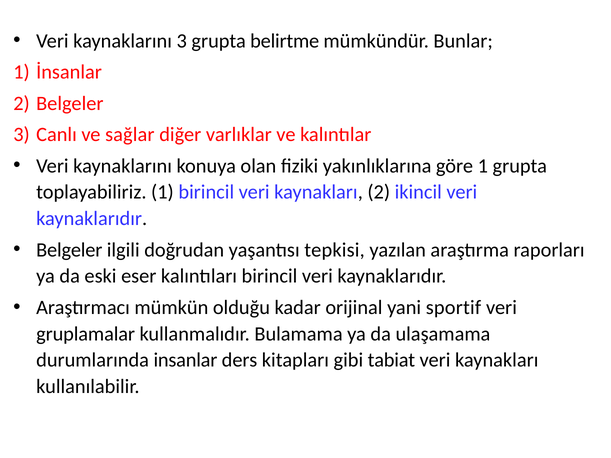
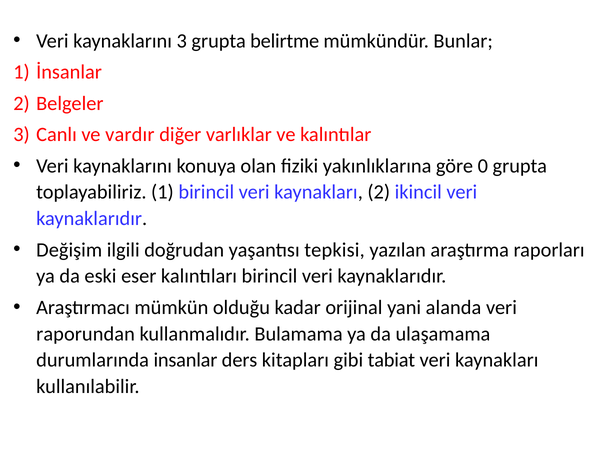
sağlar: sağlar -> vardır (130, 135)
göre 1: 1 -> 0 (483, 166)
Belgeler: Belgeler -> Değişim (69, 250)
sportif: sportif -> alanda (454, 308)
gruplamalar: gruplamalar -> raporundan (86, 334)
